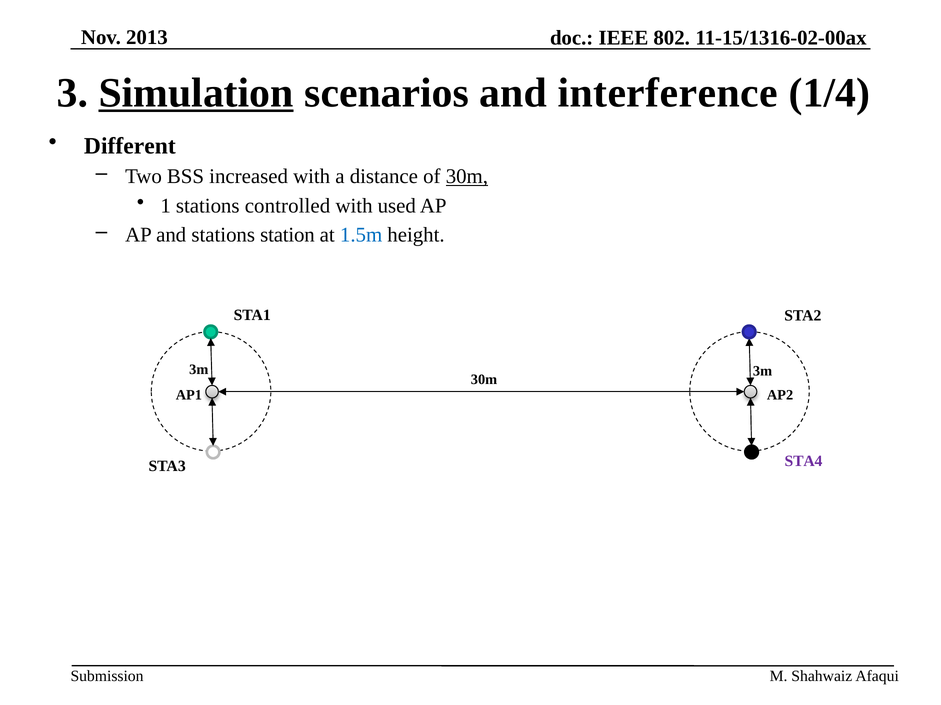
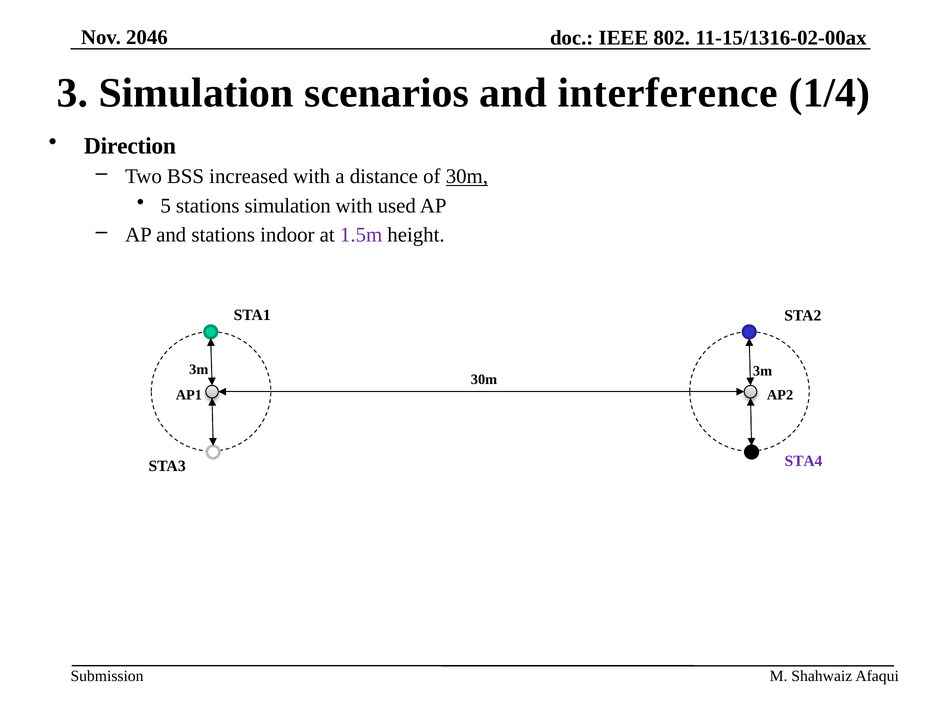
2013: 2013 -> 2046 (147, 37)
Simulation underline: present -> none (196, 93)
Different: Different -> Direction (130, 146)
1: 1 -> 5 (166, 206)
stations controlled: controlled -> simulation (288, 206)
station: station -> indoor (287, 235)
1.5m colour: blue -> purple (361, 235)
